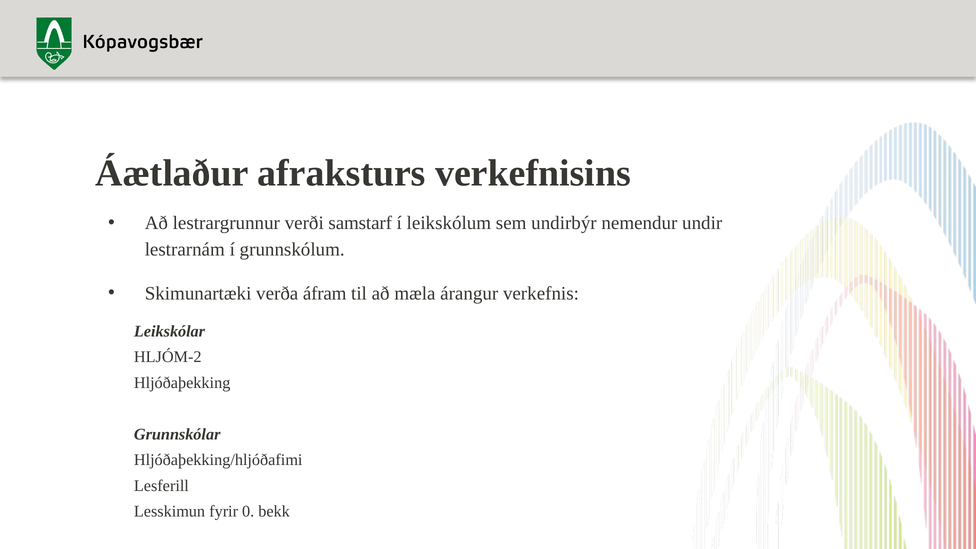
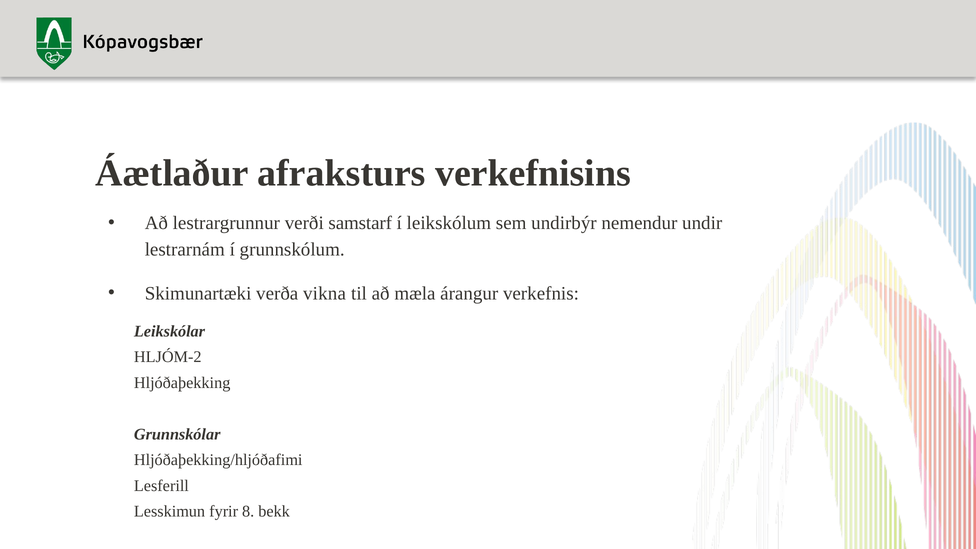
áfram: áfram -> vikna (325, 293)
0: 0 -> 8 (248, 512)
